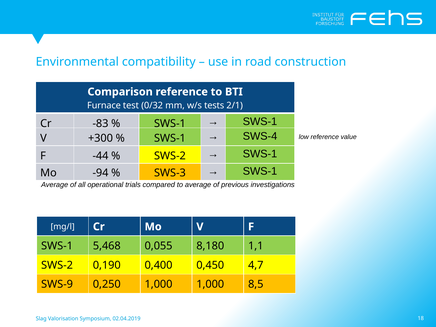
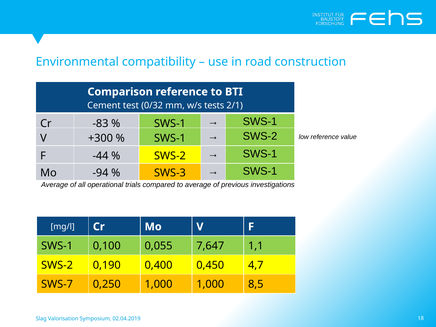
Furnace: Furnace -> Cement (104, 105)
SWS-4: SWS-4 -> SWS-2 (260, 136)
5,468: 5,468 -> 0,100 (107, 246)
8,180: 8,180 -> 7,647 (210, 246)
SWS-9: SWS-9 -> SWS-7 (57, 284)
